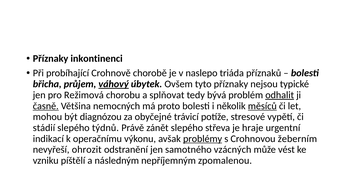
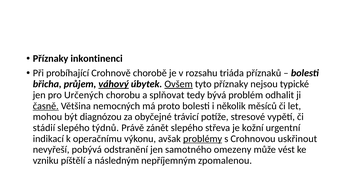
naslepo: naslepo -> rozsahu (202, 73)
Ovšem underline: none -> present (179, 84)
Režimová: Režimová -> Určených (84, 95)
odhalit underline: present -> none (280, 95)
měsíců underline: present -> none (262, 106)
hraje: hraje -> kožní (253, 128)
žeberním: žeberním -> uskřinout (297, 138)
ohrozit: ohrozit -> pobývá (87, 149)
vzácných: vzácných -> omezeny (233, 149)
